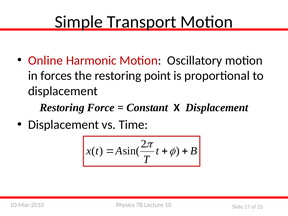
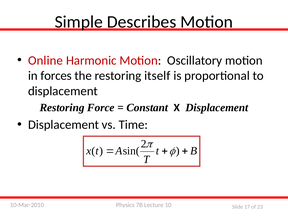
Transport: Transport -> Describes (142, 22)
point: point -> itself (157, 76)
